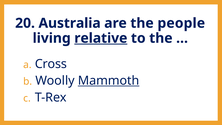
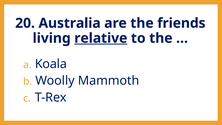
people: people -> friends (181, 23)
Cross: Cross -> Koala (51, 64)
Mammoth underline: present -> none (109, 81)
